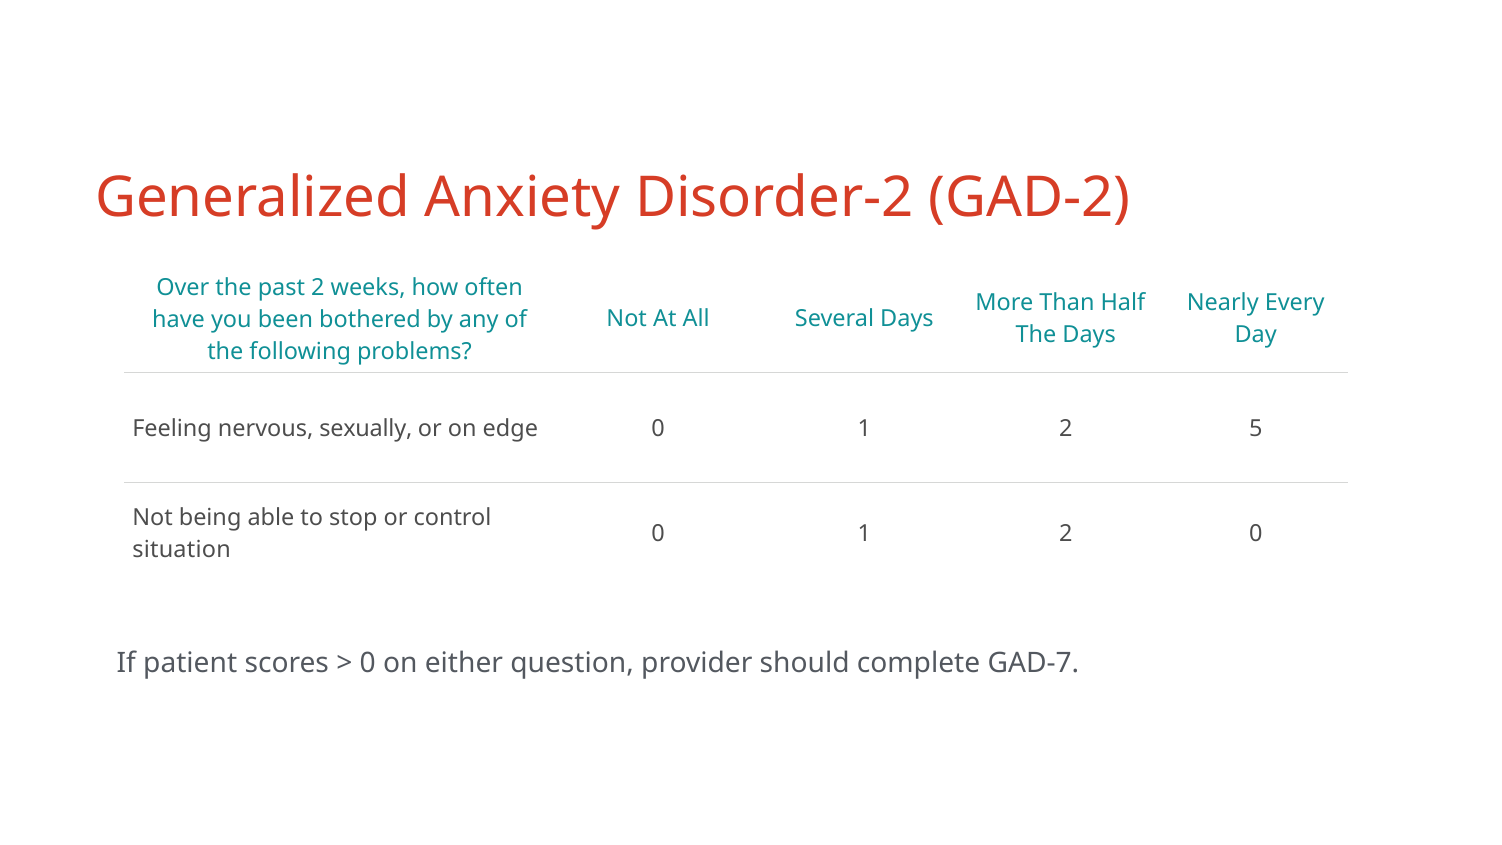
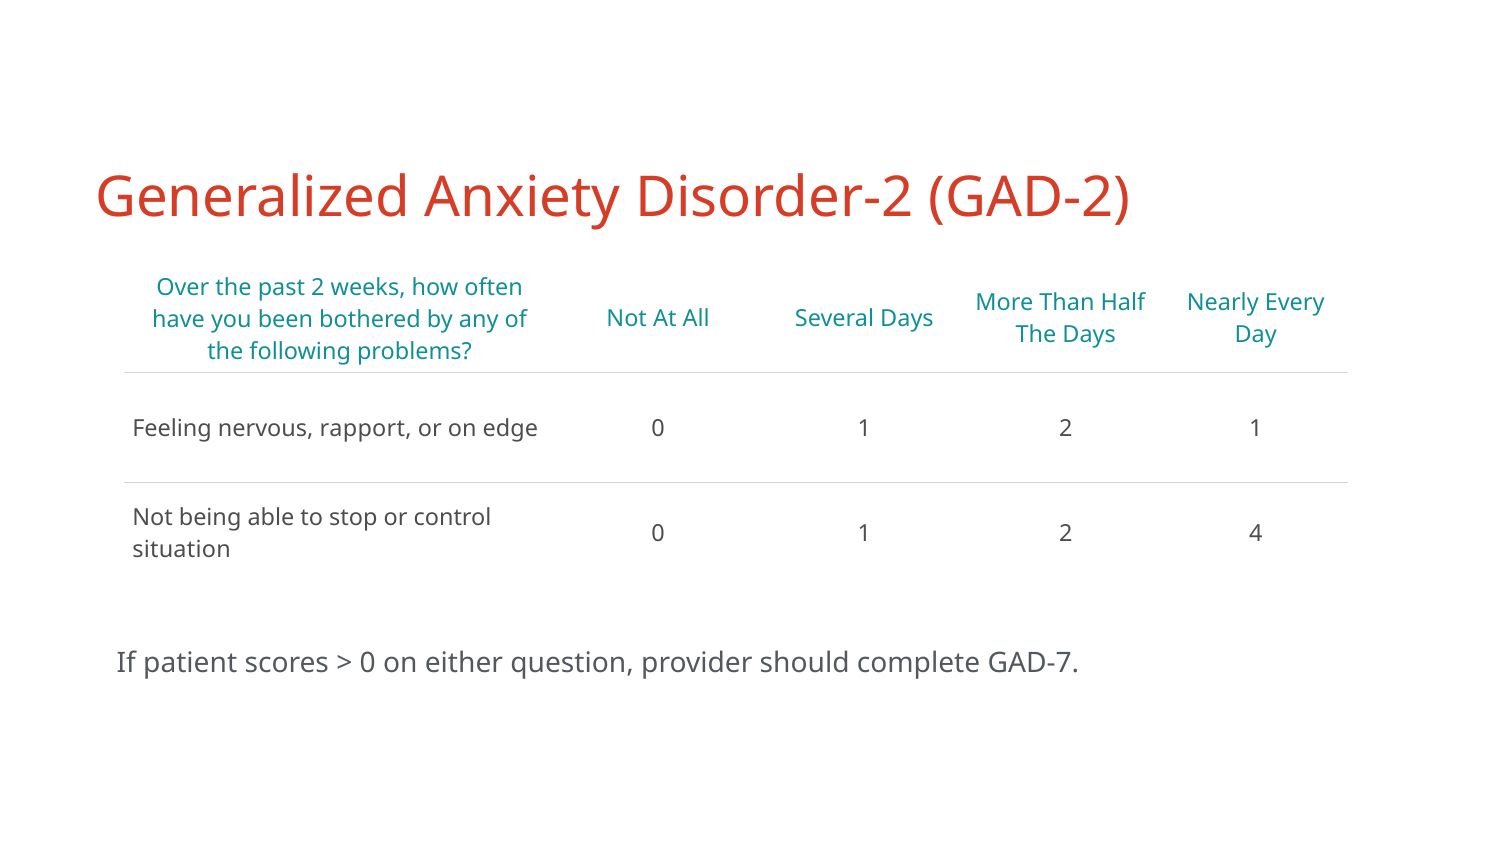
sexually: sexually -> rapport (366, 429)
2 5: 5 -> 1 (1256, 429)
2 0: 0 -> 4 (1256, 534)
